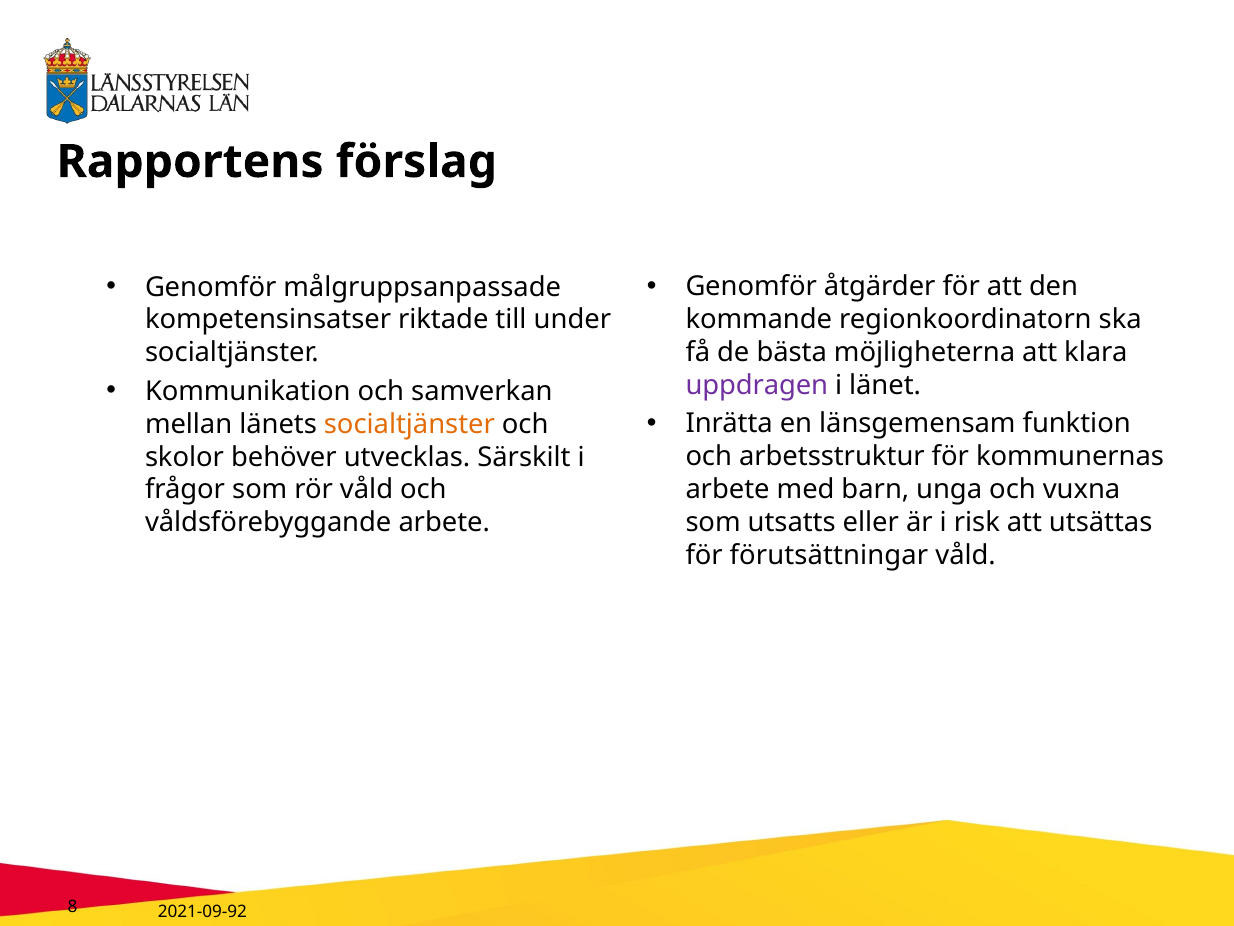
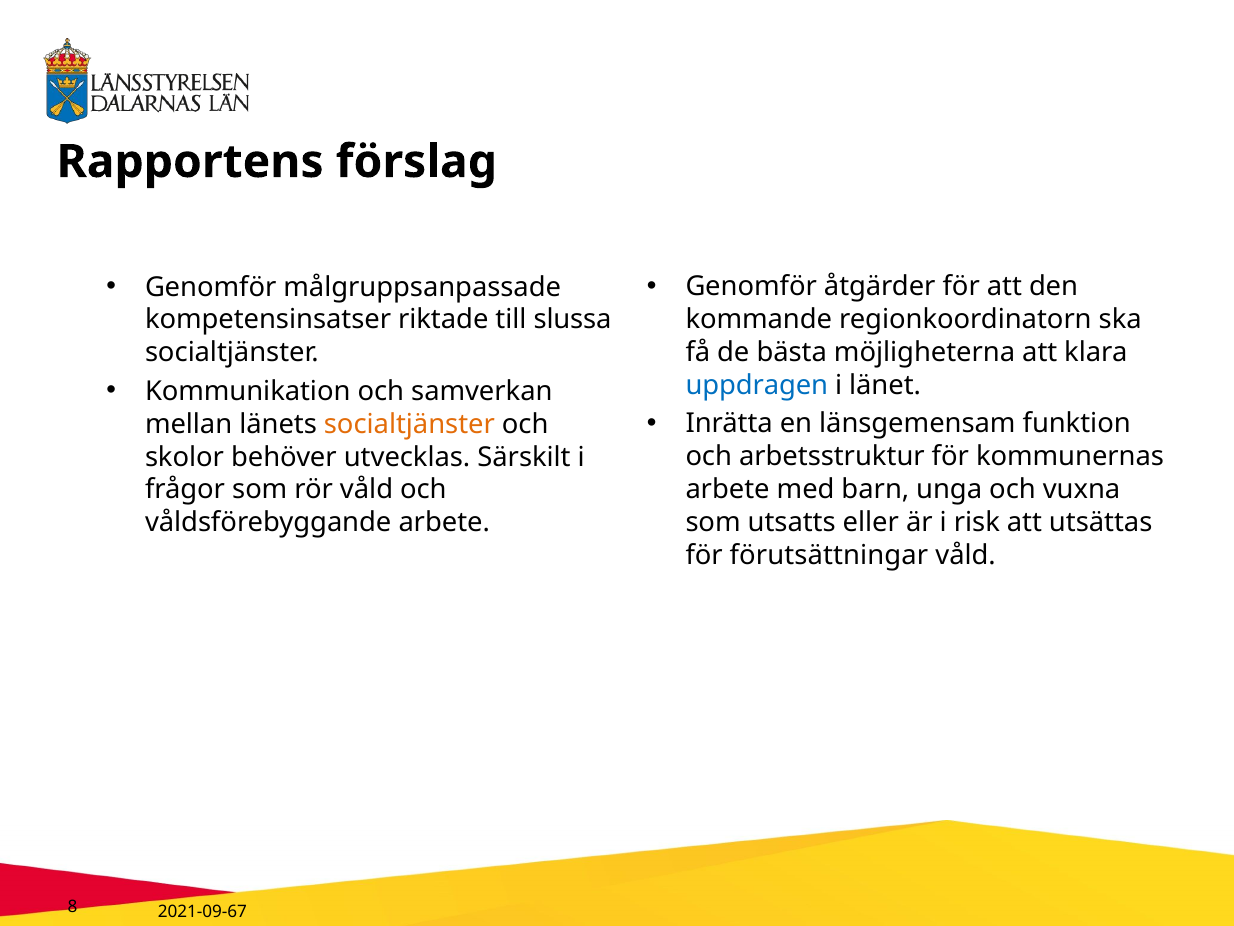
under: under -> slussa (573, 320)
uppdragen colour: purple -> blue (757, 385)
2021-09-92: 2021-09-92 -> 2021-09-67 (202, 911)
